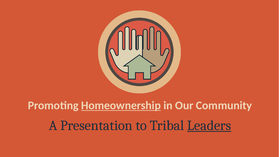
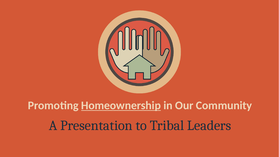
Leaders underline: present -> none (209, 125)
